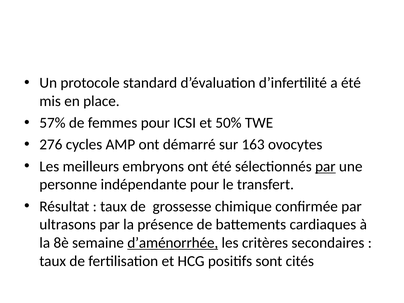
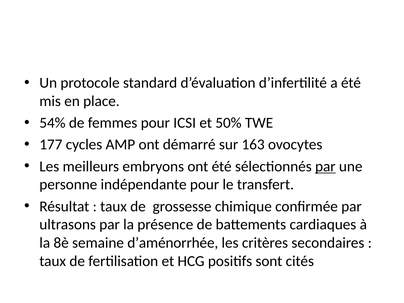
57%: 57% -> 54% (52, 123)
276: 276 -> 177 (51, 145)
d’aménorrhée underline: present -> none (173, 243)
